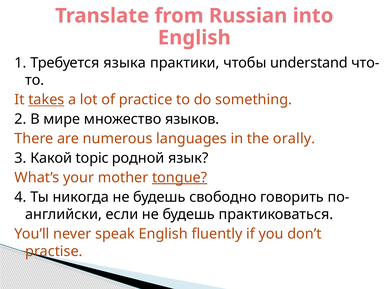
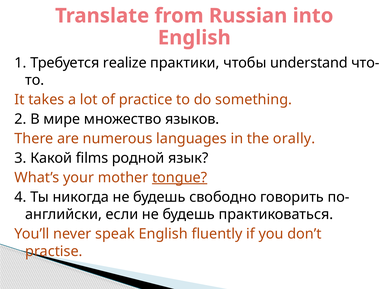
языка: языка -> realize (125, 63)
takes underline: present -> none (46, 100)
topic: topic -> films (92, 158)
